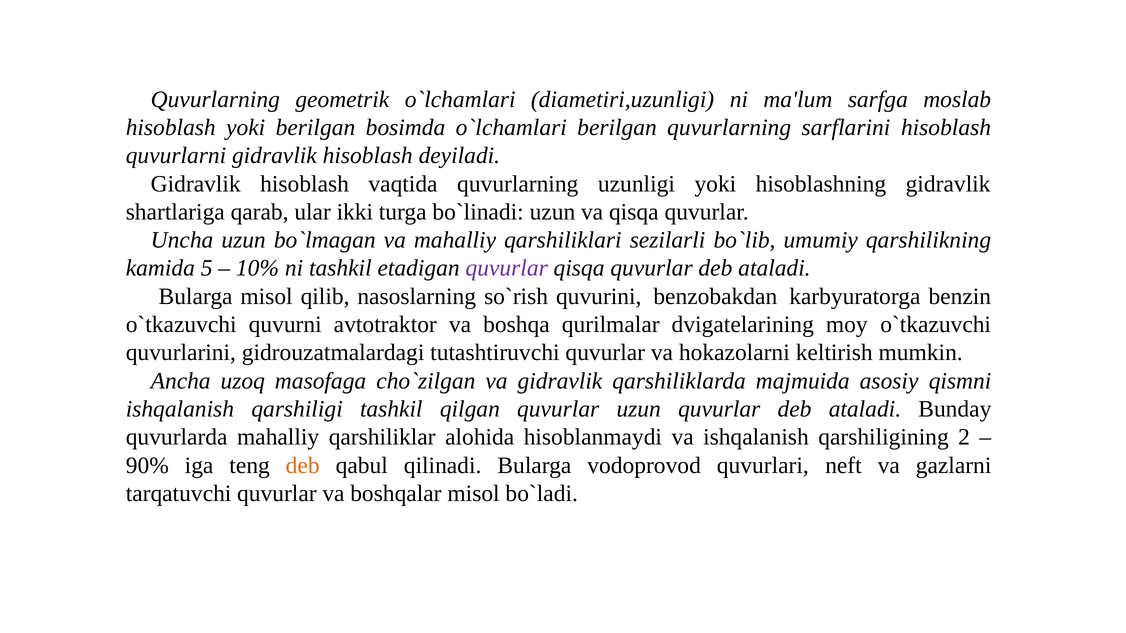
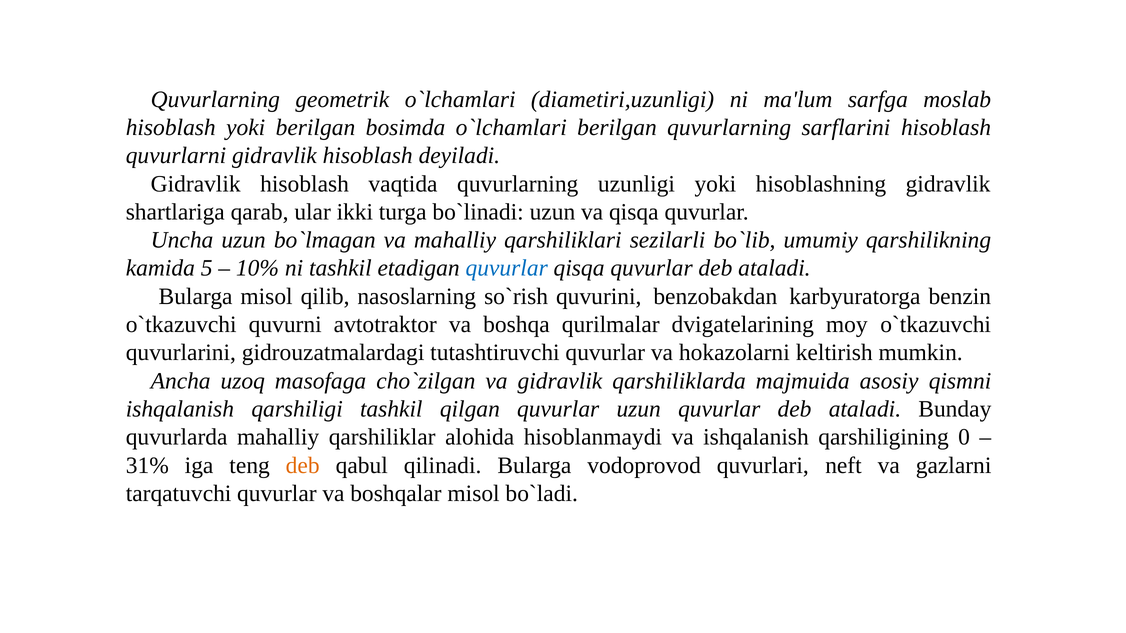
quvurlar colour: purple -> blue (507, 268)
2: 2 -> 0 (964, 437)
90%: 90% -> 31% (147, 466)
